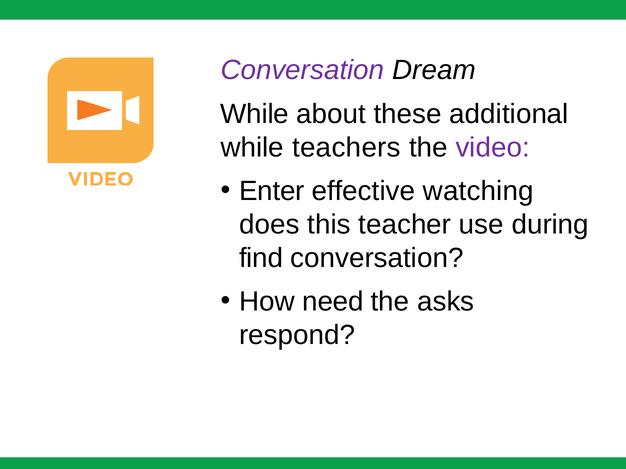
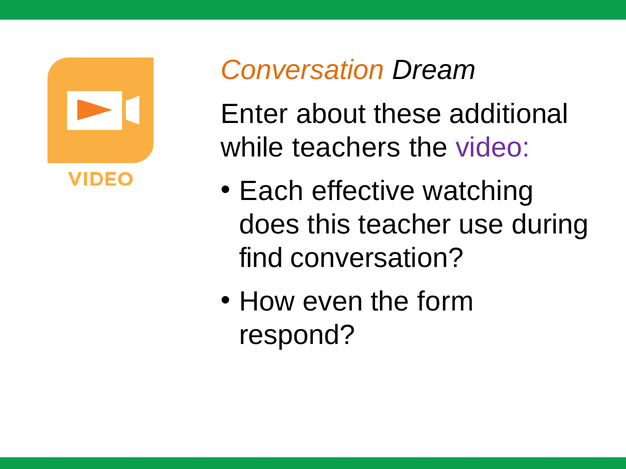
Conversation colour: purple -> orange (302, 70)
While: While -> Enter (254, 114)
Enter: Enter -> Each (272, 191)
need: need -> even (333, 302)
asks: asks -> form (446, 302)
